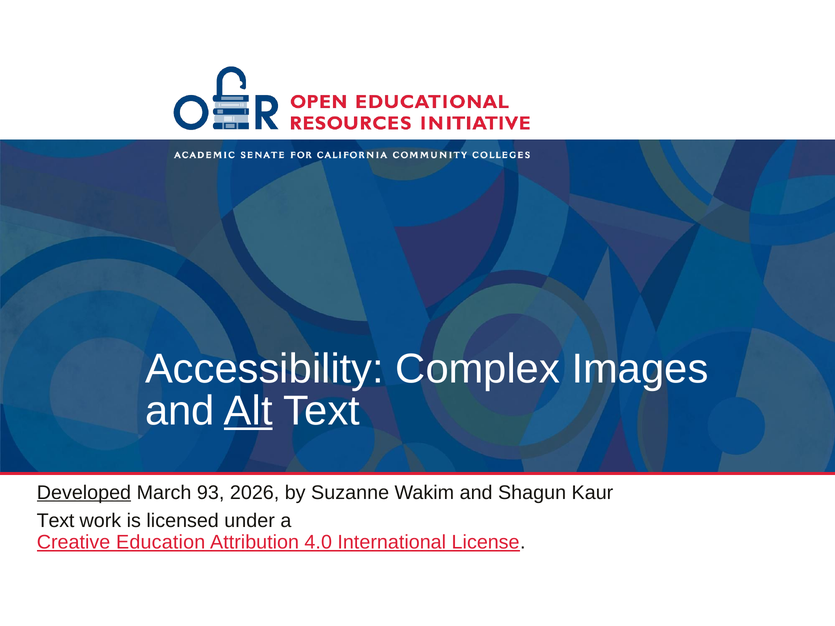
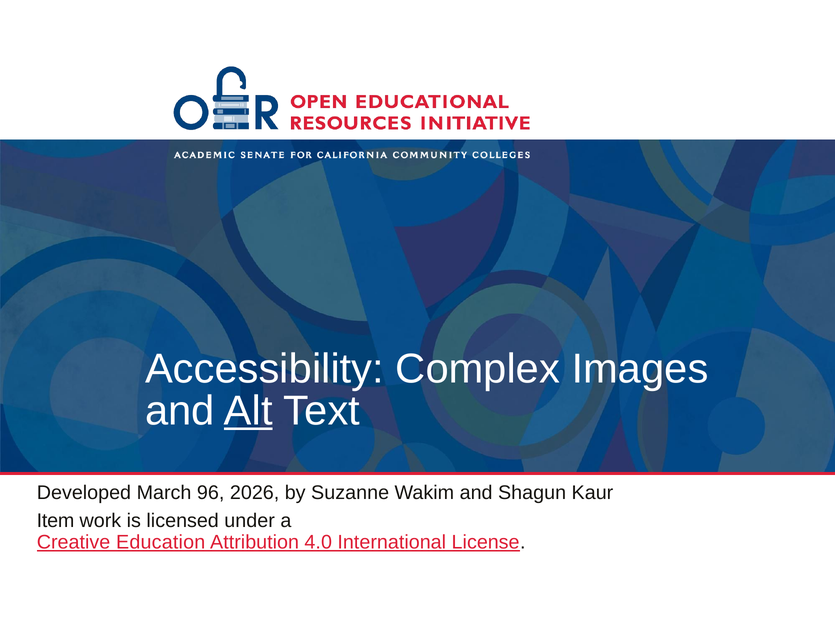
Developed underline: present -> none (84, 493)
93: 93 -> 96 (211, 493)
Text: Text -> Item (56, 521)
